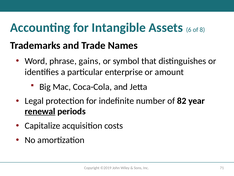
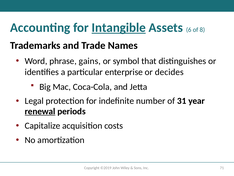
Intangible underline: none -> present (119, 28)
amount: amount -> decides (169, 72)
82: 82 -> 31 (182, 101)
